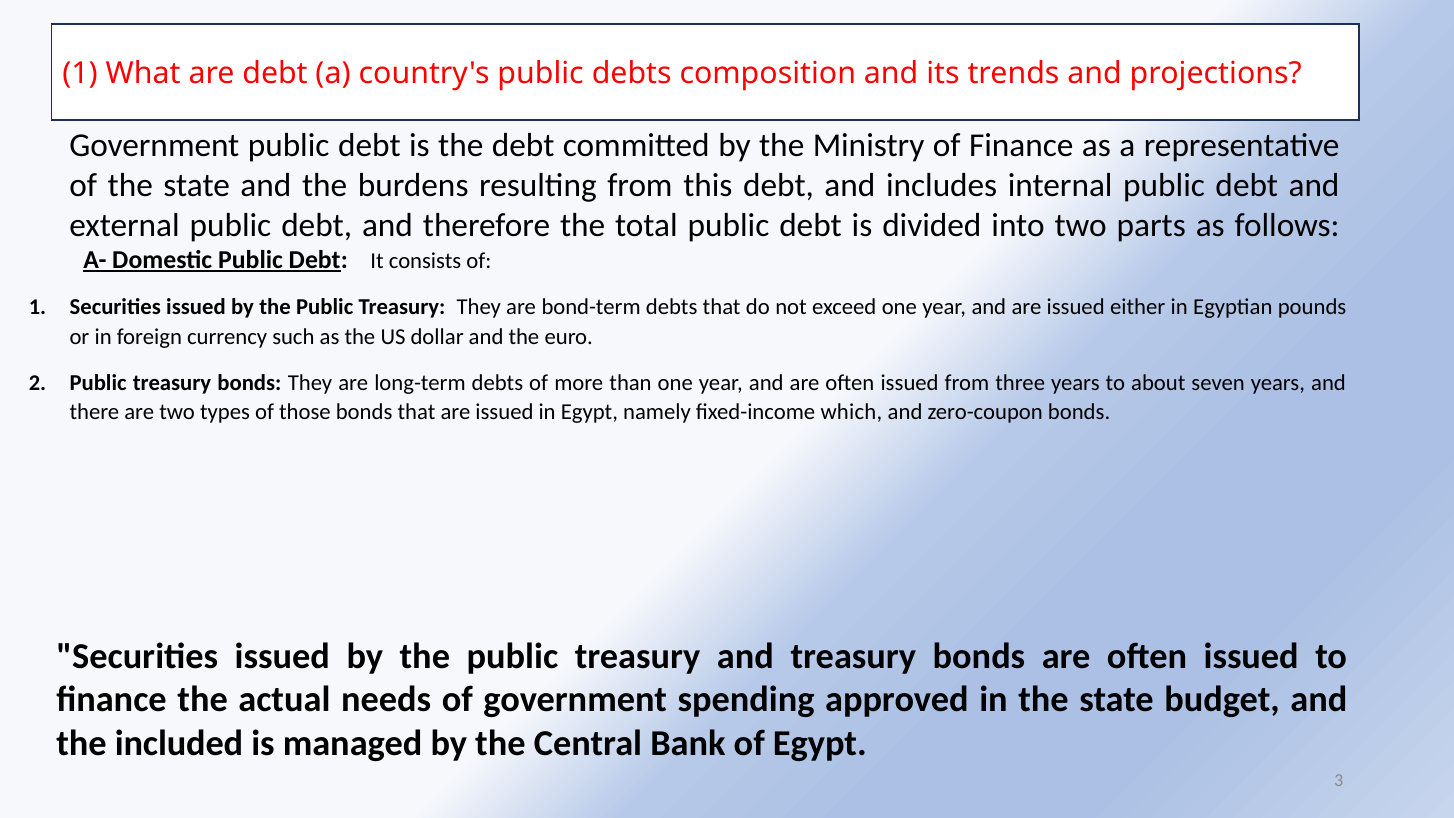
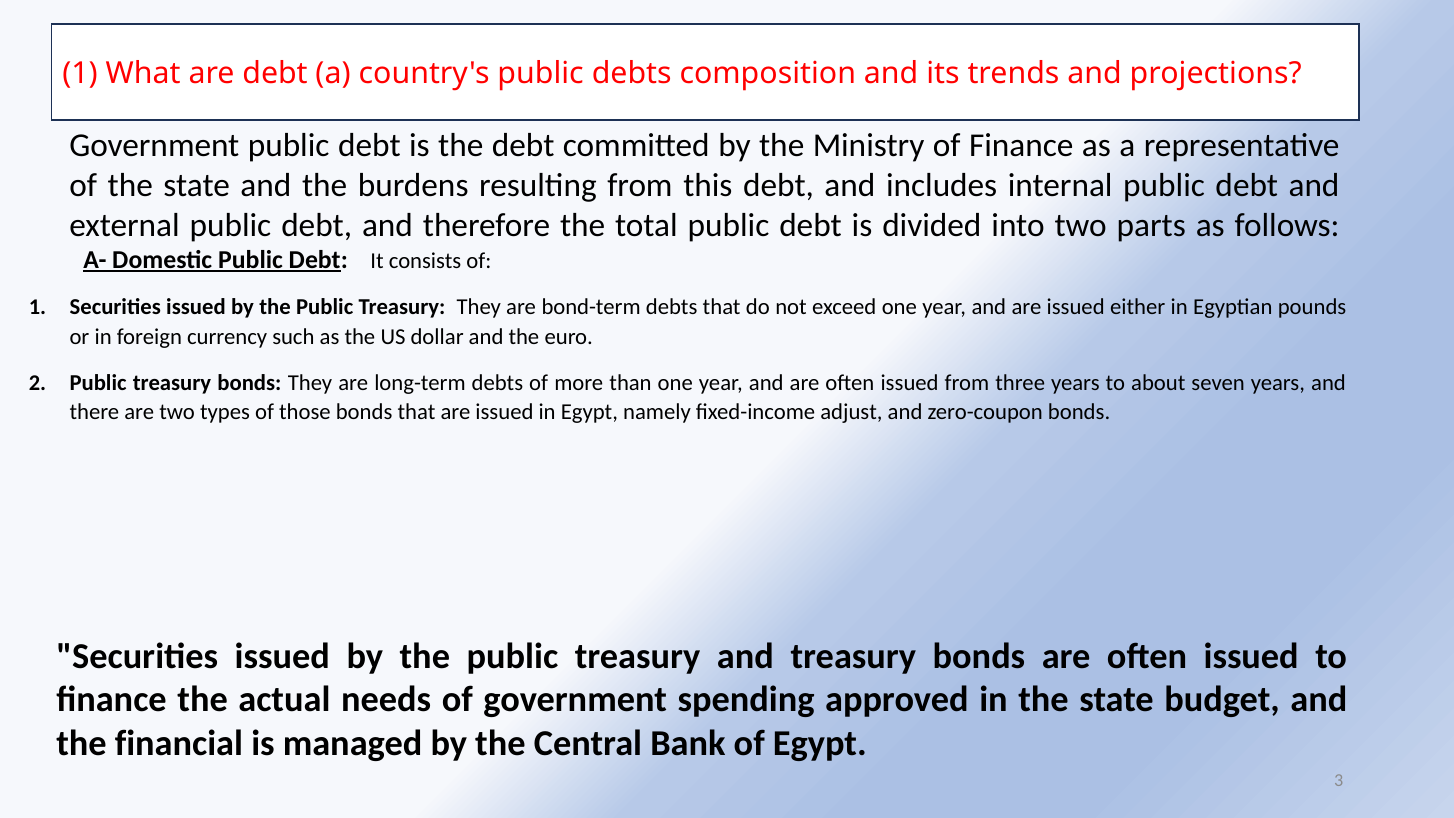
which: which -> adjust (851, 412)
included: included -> financial (179, 743)
